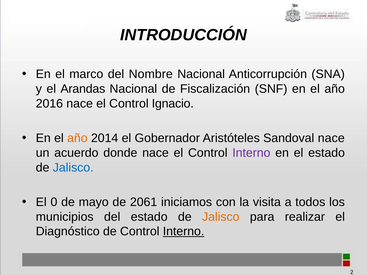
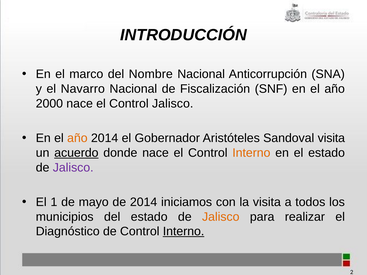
Arandas: Arandas -> Navarro (83, 89)
2016: 2016 -> 2000 (49, 104)
Control Ignacio: Ignacio -> Jalisco (173, 104)
Sandoval nace: nace -> visita (331, 138)
acuerdo underline: none -> present (76, 153)
Interno colour: purple -> orange (251, 153)
Jalisco colour: blue -> purple (73, 168)
0: 0 -> 1 (54, 202)
de 2061: 2061 -> 2014 (144, 202)
